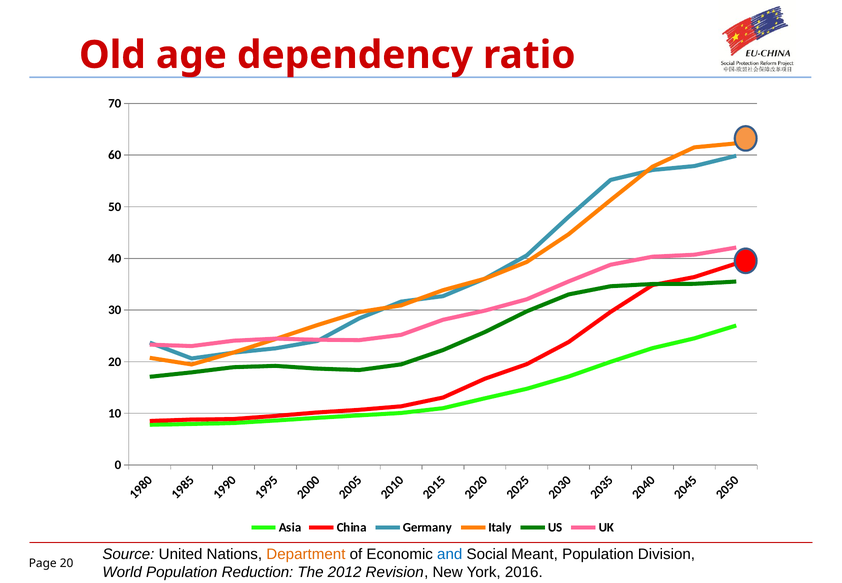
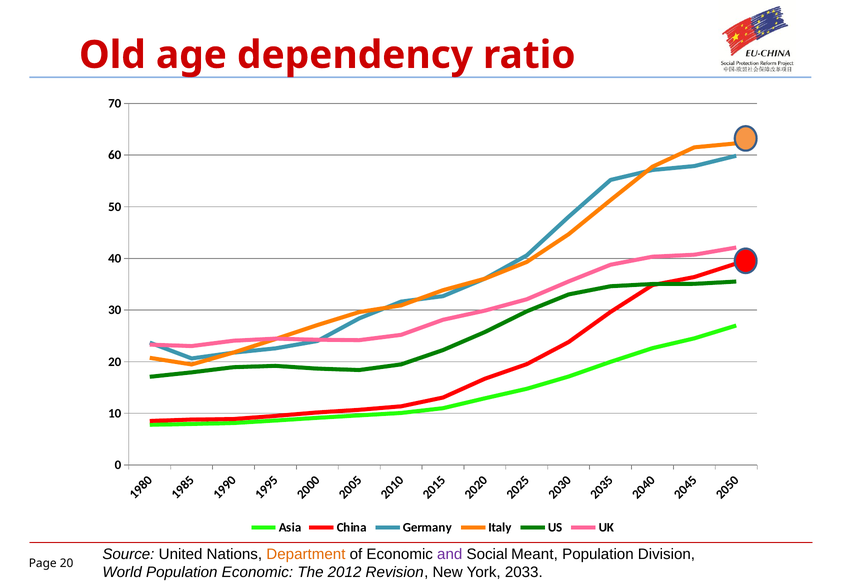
and colour: blue -> purple (450, 554)
Population Reduction: Reduction -> Economic (257, 572)
2016: 2016 -> 2033 (524, 572)
